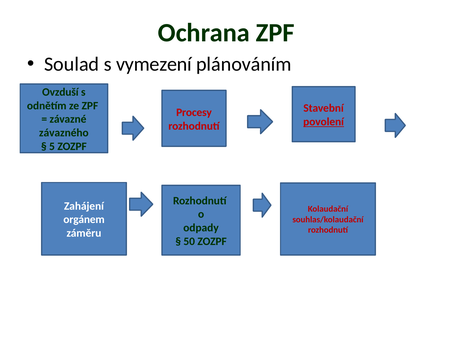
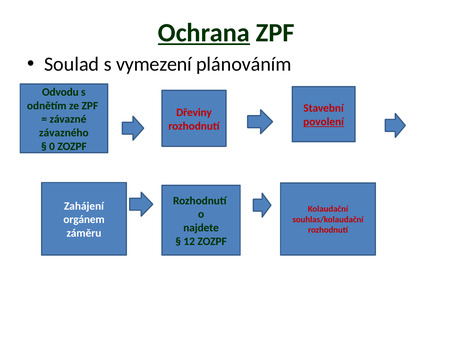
Ochrana underline: none -> present (204, 33)
Ovzduší: Ovzduší -> Odvodu (60, 92)
Procesy: Procesy -> Dřeviny (194, 112)
5: 5 -> 0 (52, 146)
odpady: odpady -> najdete (201, 228)
50: 50 -> 12 (189, 241)
